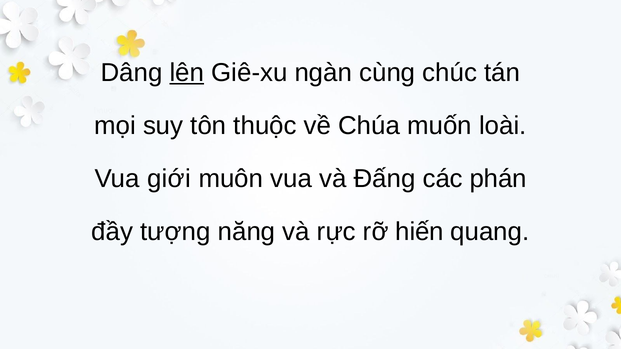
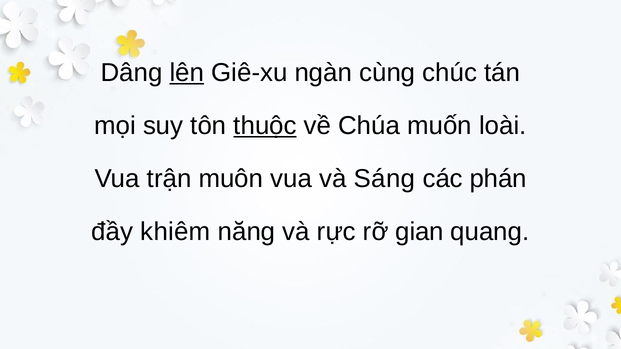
thuộc underline: none -> present (265, 126)
giới: giới -> trận (169, 179)
Đấng: Đấng -> Sáng (384, 179)
tượng: tượng -> khiêm (175, 232)
hiến: hiến -> gian (420, 232)
